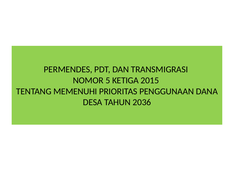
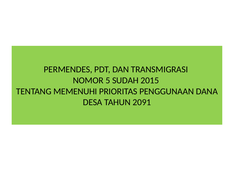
KETIGA: KETIGA -> SUDAH (125, 80)
2036: 2036 -> 2091 (142, 102)
